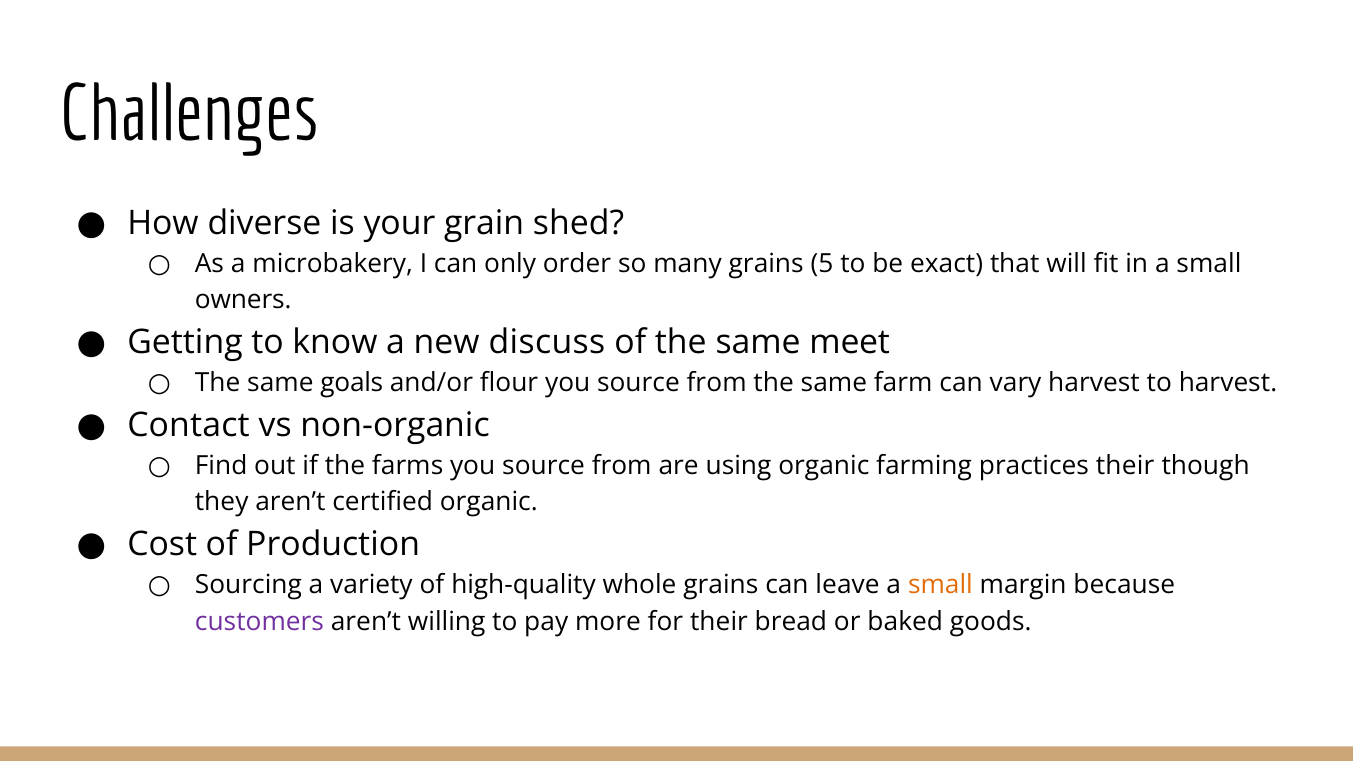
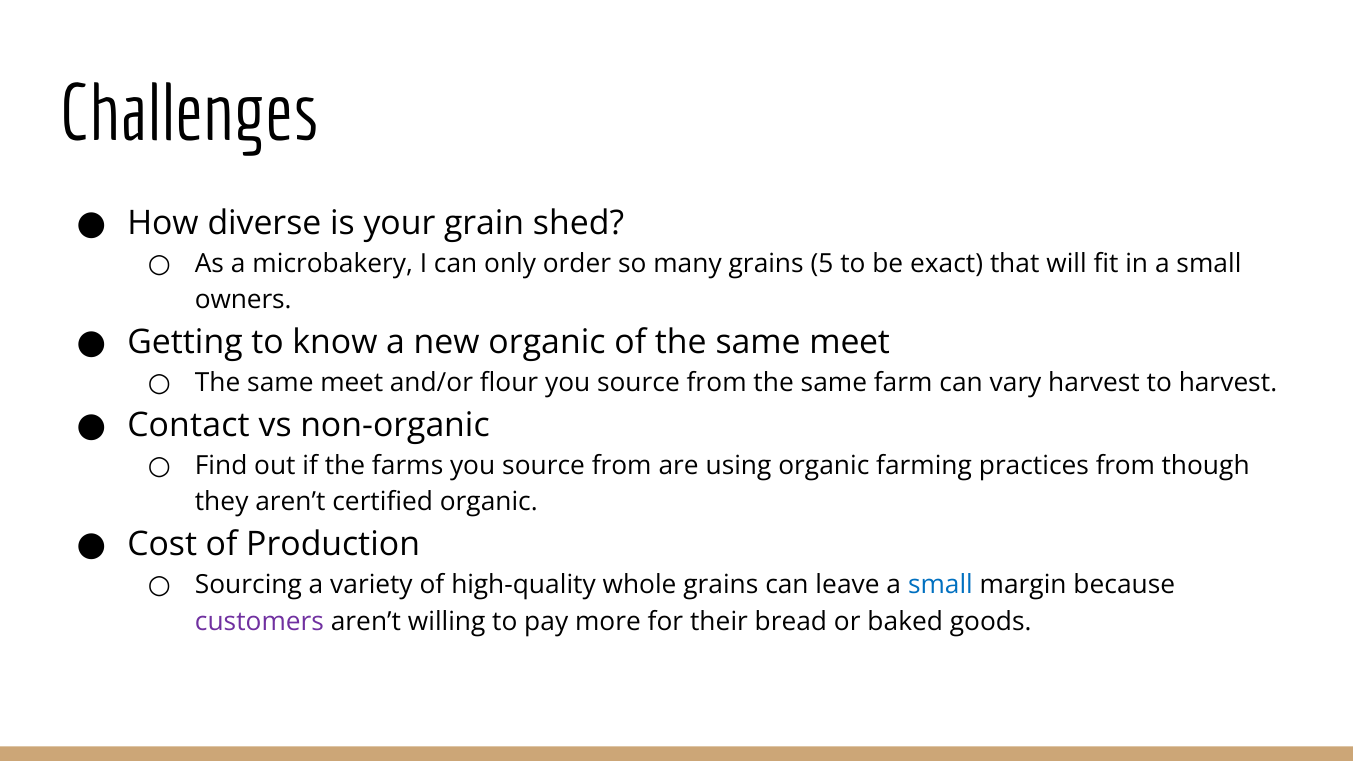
new discuss: discuss -> organic (547, 343)
goals: goals -> meet (352, 383)
practices their: their -> from (1125, 466)
small colour: orange -> blue (940, 585)
